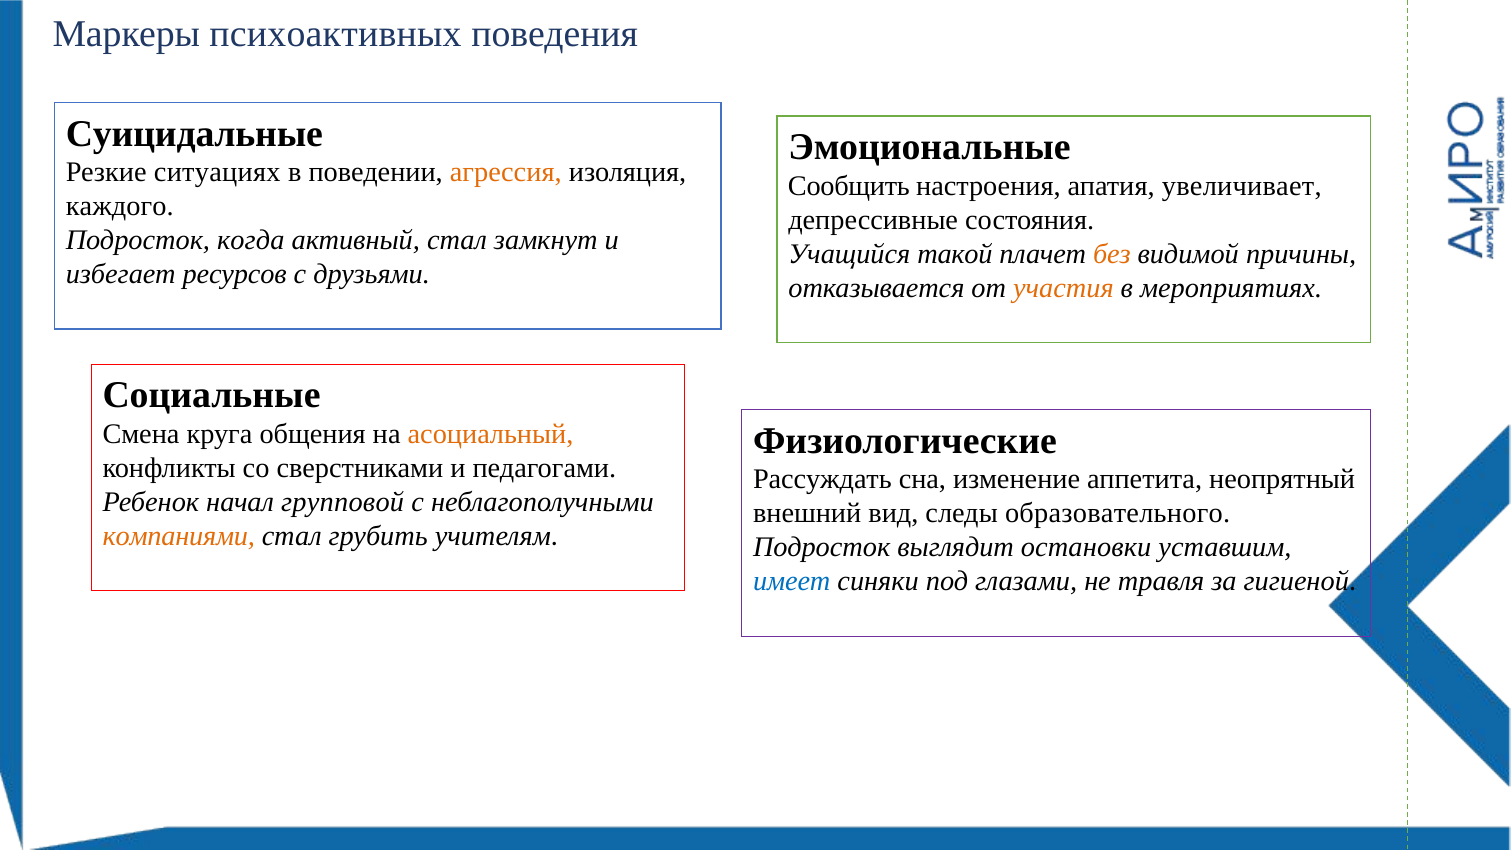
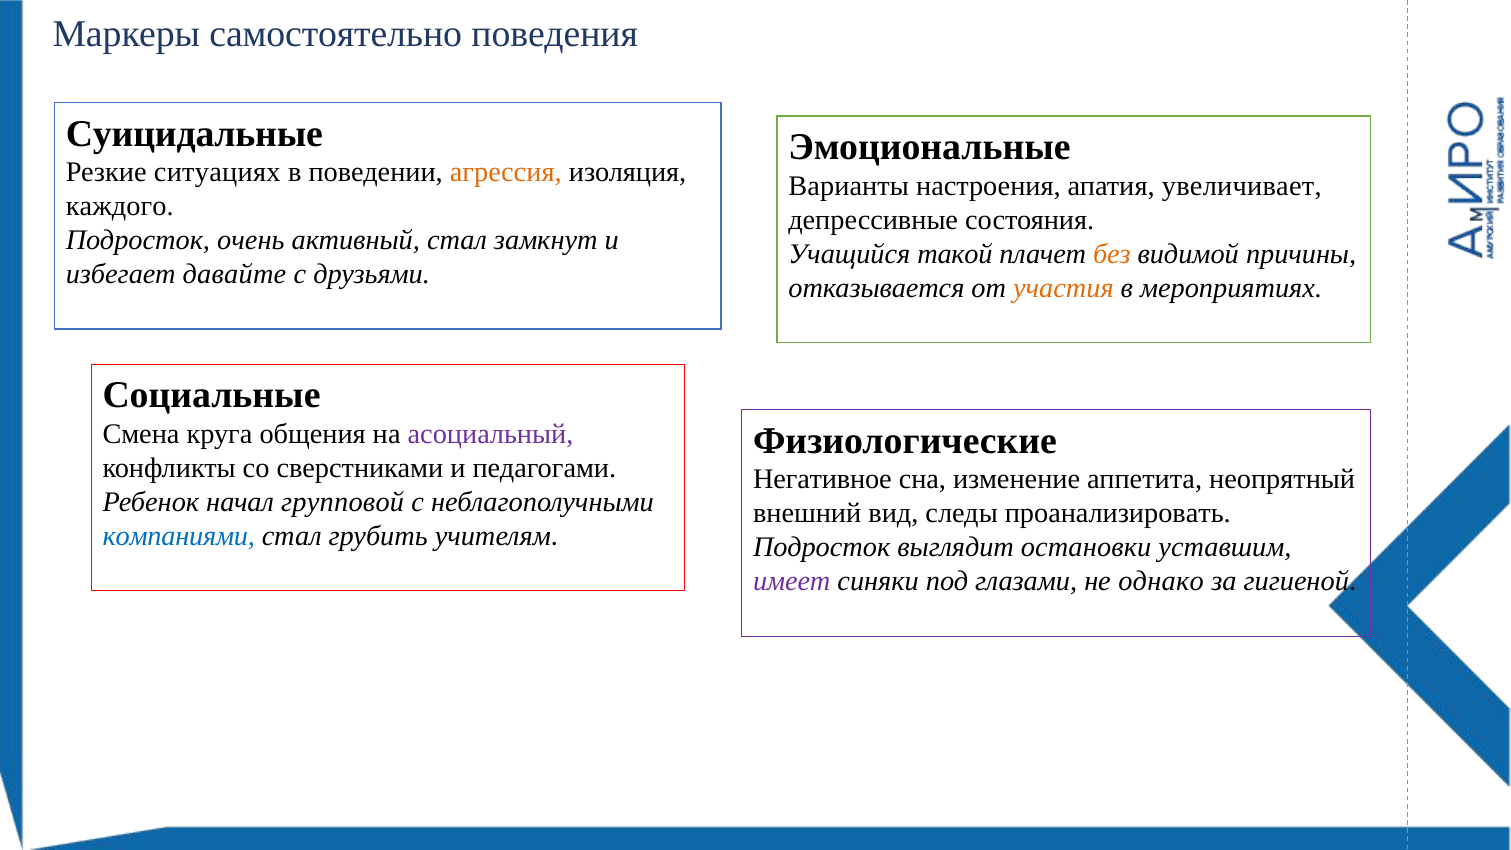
психоактивных: психоактивных -> самостоятельно (336, 34)
Сообщить: Сообщить -> Варианты (849, 186)
когда: когда -> очень (251, 241)
ресурсов: ресурсов -> давайте (234, 275)
асоциальный colour: orange -> purple (491, 434)
Рассуждать: Рассуждать -> Негативное (822, 480)
образовательного: образовательного -> проанализировать (1118, 514)
компаниями colour: orange -> blue (179, 536)
имеет colour: blue -> purple (792, 581)
травля: травля -> однако (1161, 581)
